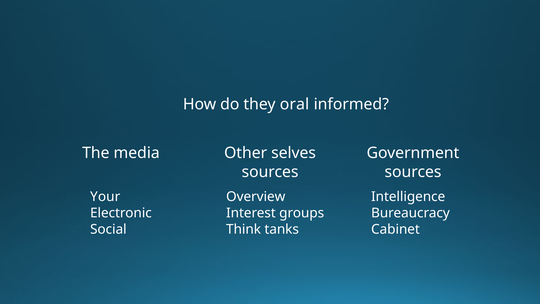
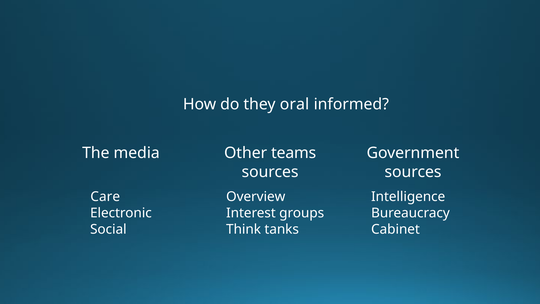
selves: selves -> teams (294, 153)
Your: Your -> Care (105, 197)
